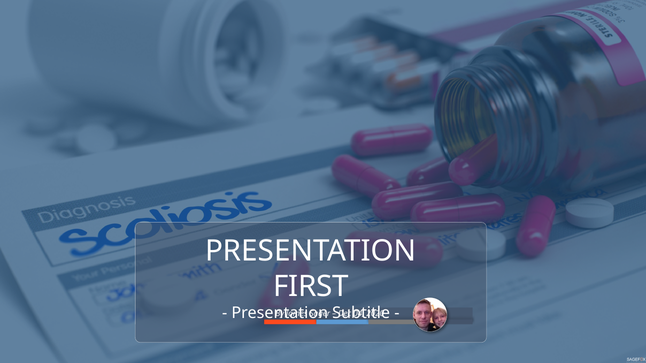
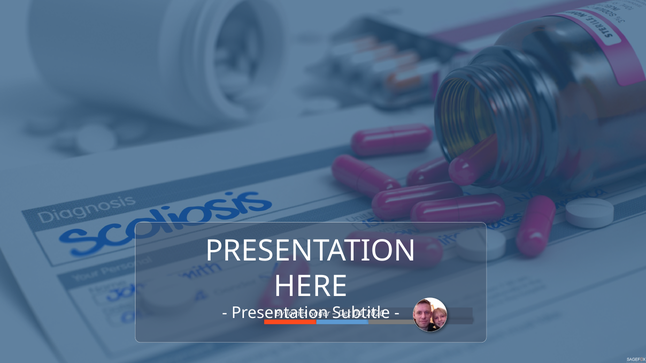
FIRST: FIRST -> HERE (311, 287)
